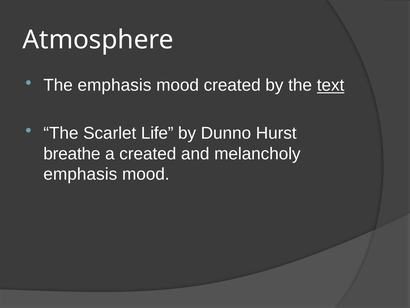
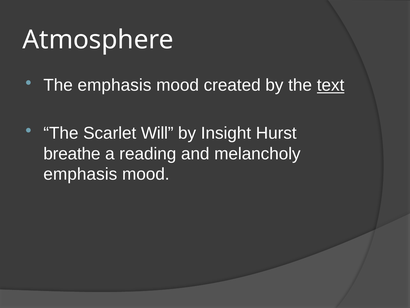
Life: Life -> Will (157, 133)
Dunno: Dunno -> Insight (226, 133)
a created: created -> reading (148, 154)
